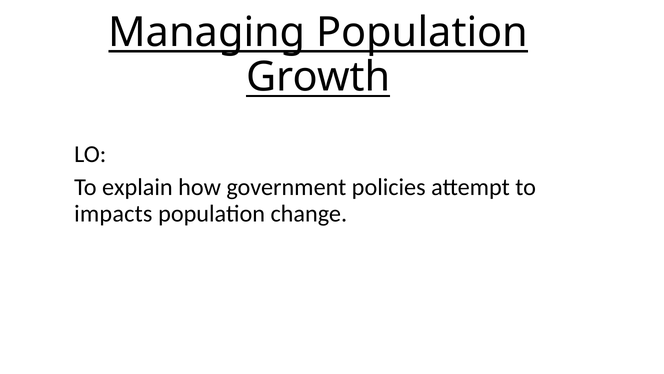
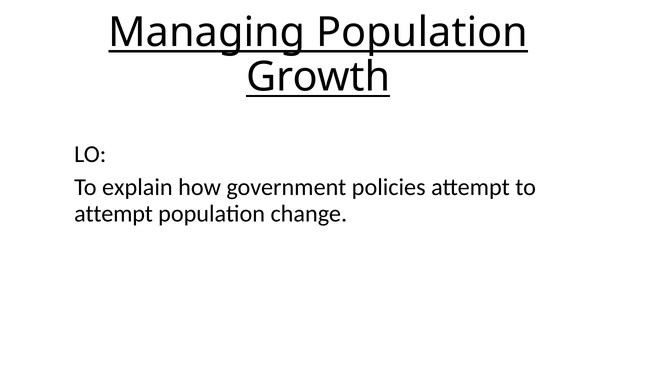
impacts: impacts -> attempt (114, 213)
